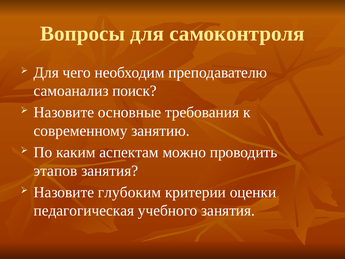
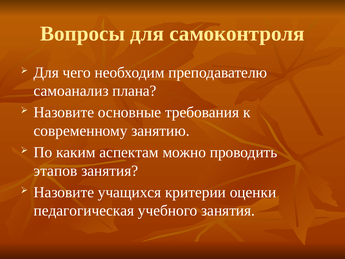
поиск: поиск -> плана (134, 91)
глубоким: глубоким -> учащихся (130, 192)
